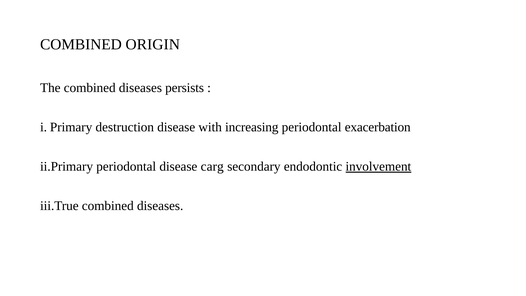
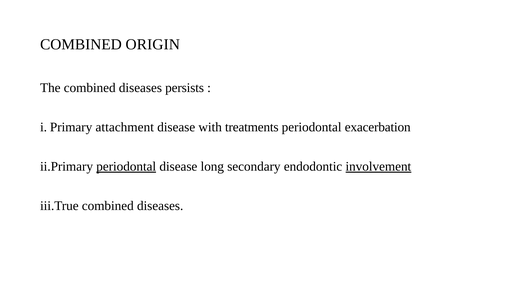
destruction: destruction -> attachment (125, 127)
increasing: increasing -> treatments (252, 127)
periodontal underline: none -> present (126, 166)
carg: carg -> long (212, 166)
